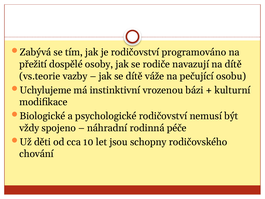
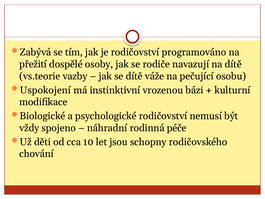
Uchylujeme: Uchylujeme -> Uspokojení (45, 90)
